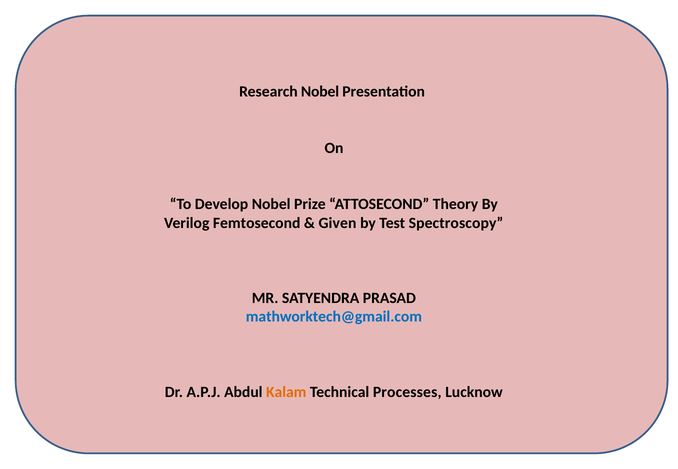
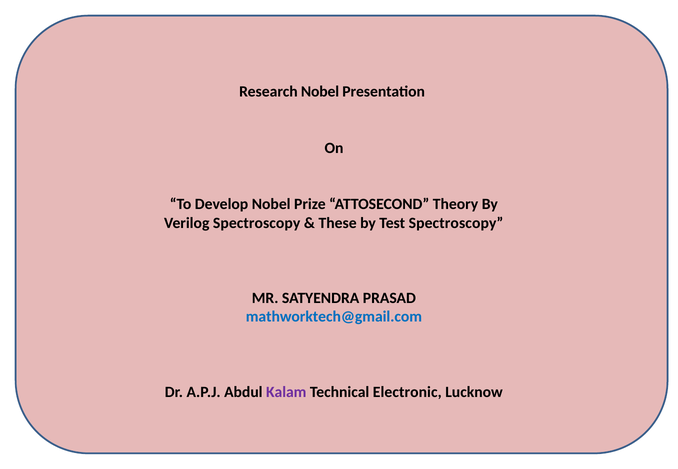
Verilog Femtosecond: Femtosecond -> Spectroscopy (257, 223)
Given: Given -> These (338, 223)
Kalam colour: orange -> purple (286, 392)
Processes: Processes -> Electronic (407, 392)
